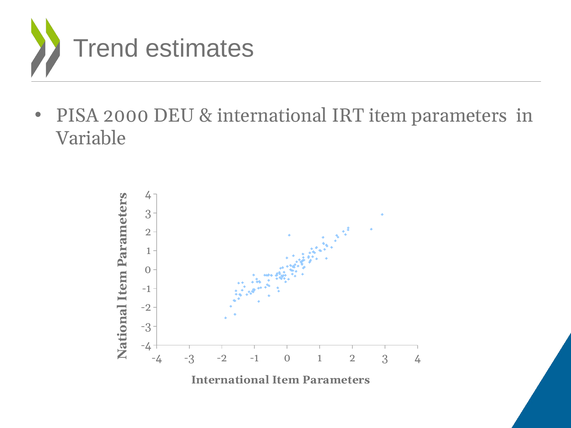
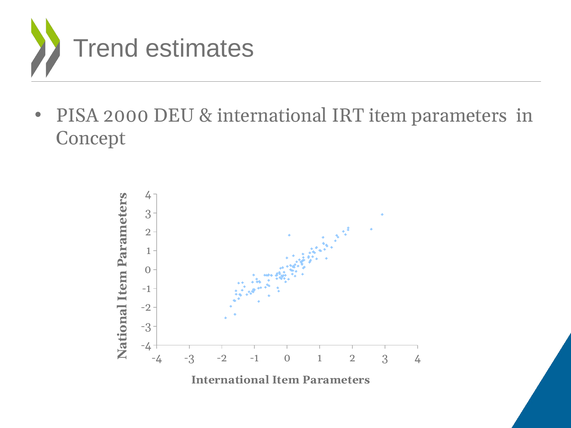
Variable: Variable -> Concept (91, 138)
